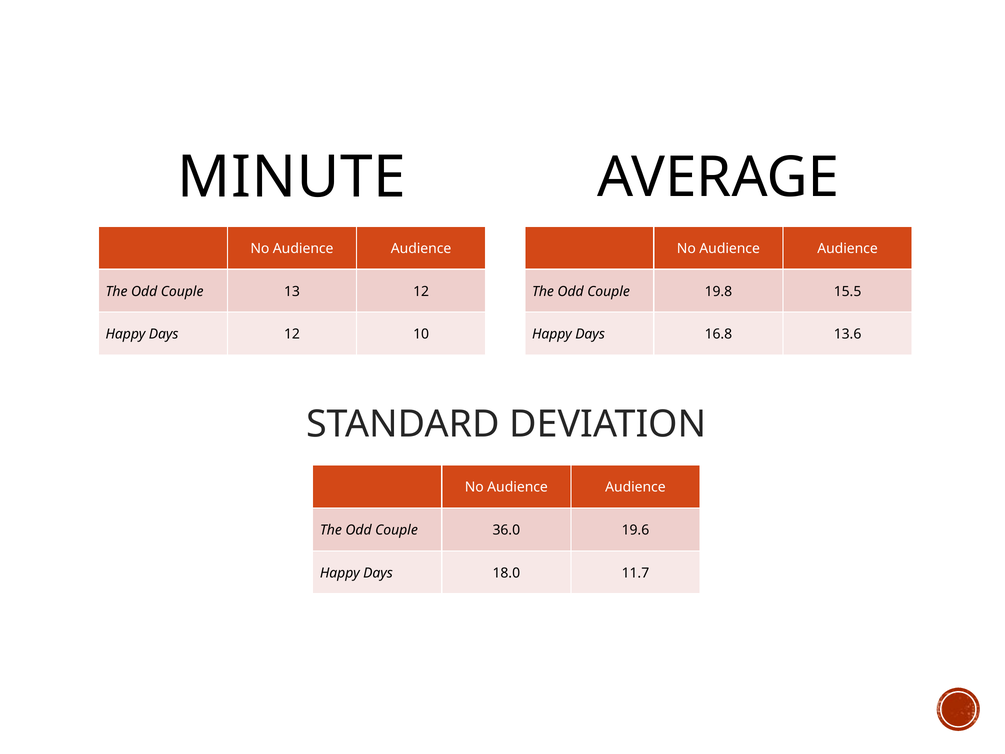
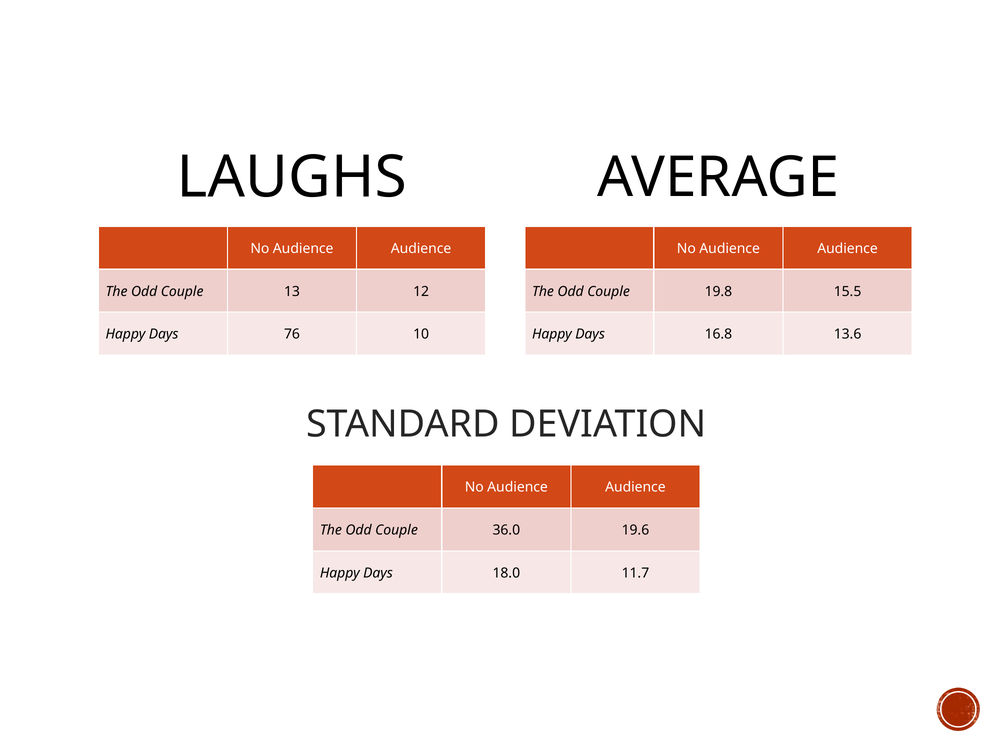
MINUTE: MINUTE -> LAUGHS (292, 177)
Days 12: 12 -> 76 (292, 334)
